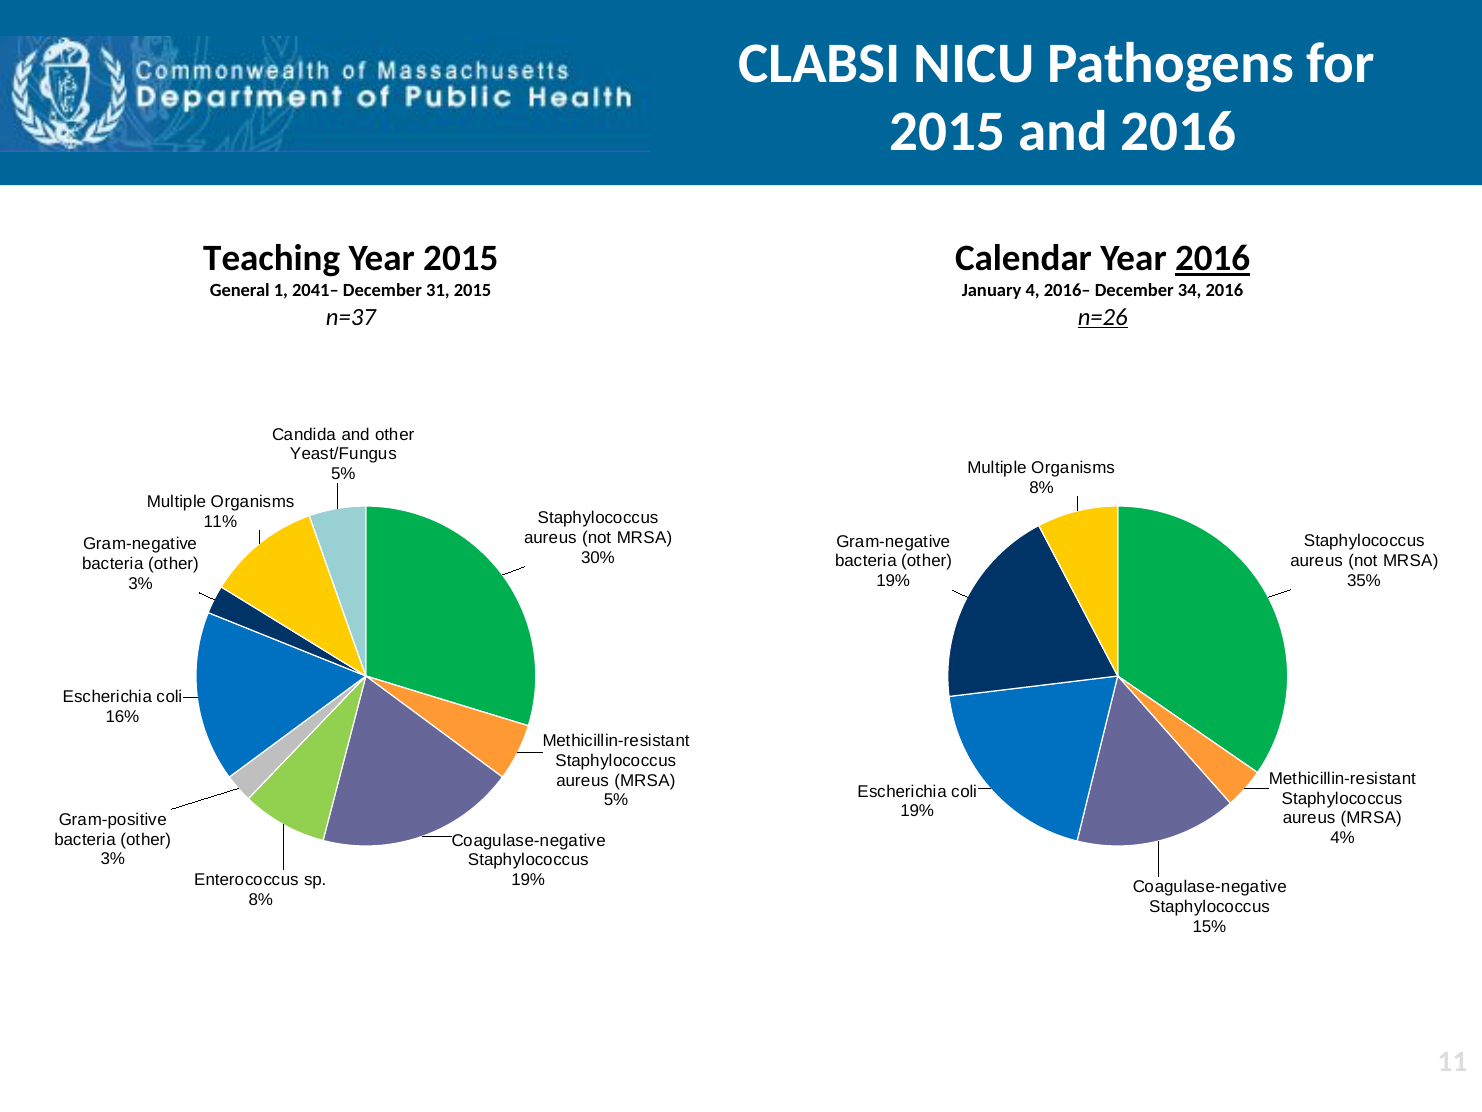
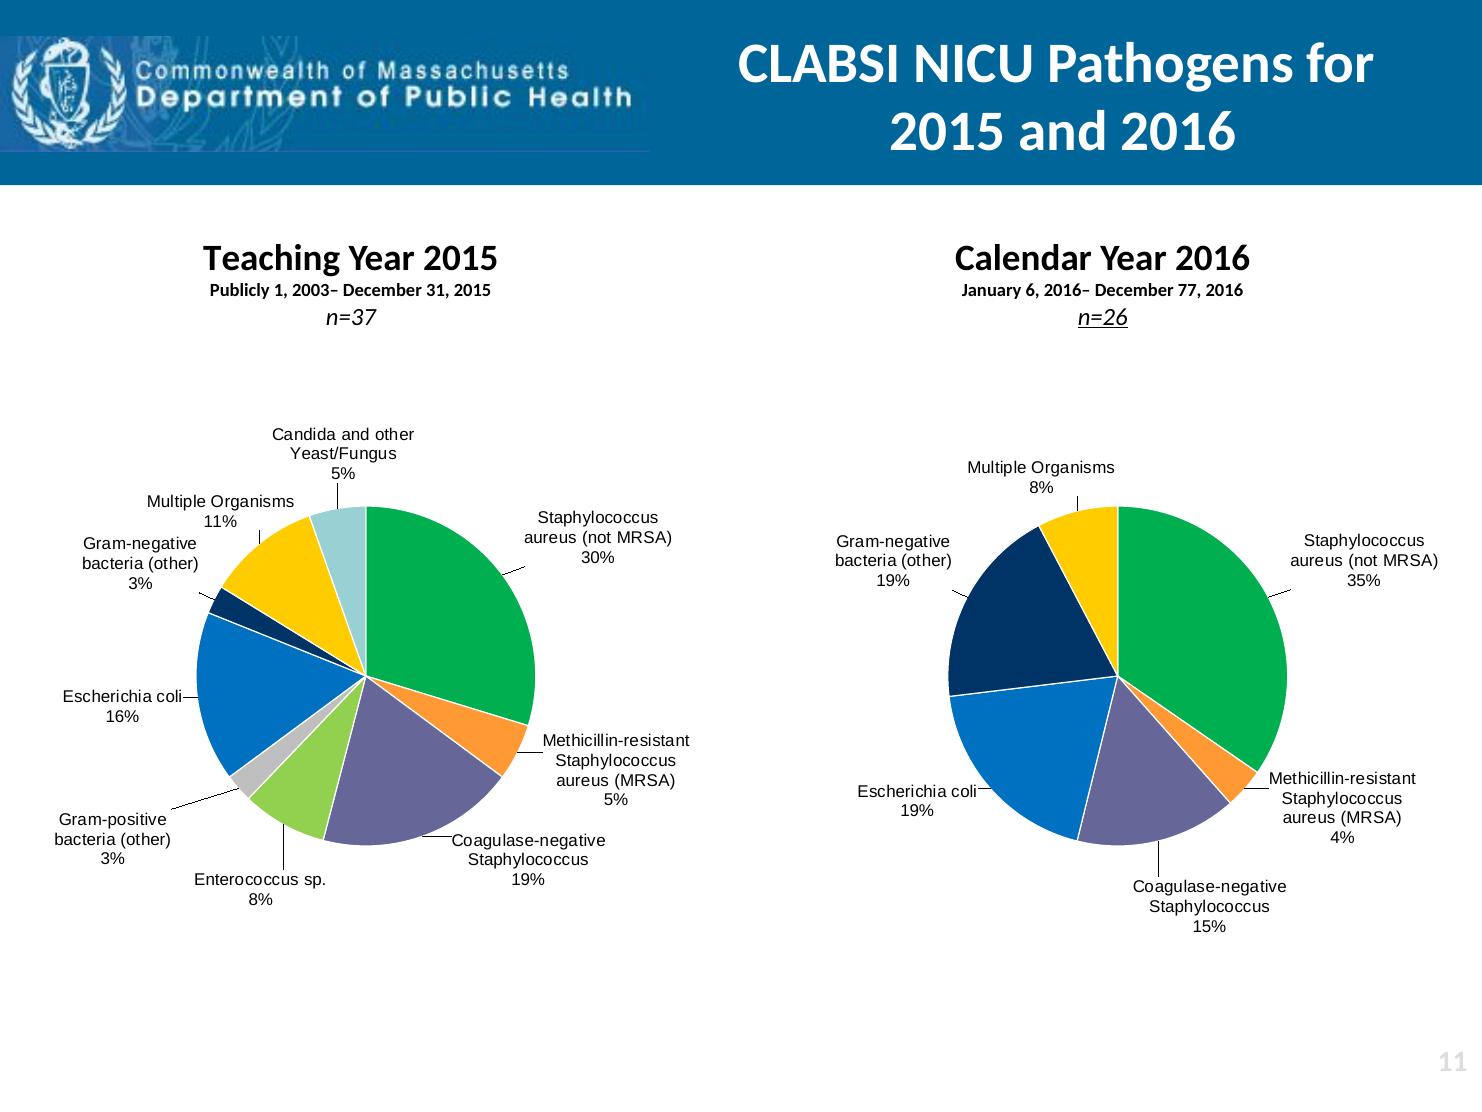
2016 underline: present -> none (1213, 258)
General: General -> Publicly (240, 291)
2041–: 2041– -> 2003– (315, 291)
4: 4 -> 6 (1033, 291)
34: 34 -> 77 (1190, 291)
